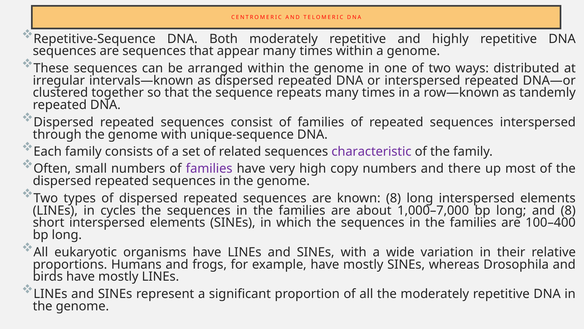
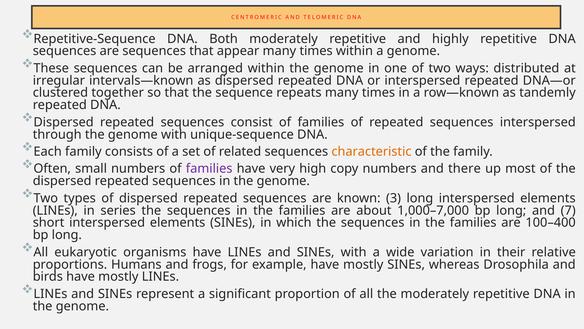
characteristic colour: purple -> orange (371, 151)
known 8: 8 -> 3 (393, 198)
cycles: cycles -> series (118, 210)
and 8: 8 -> 7 (568, 210)
